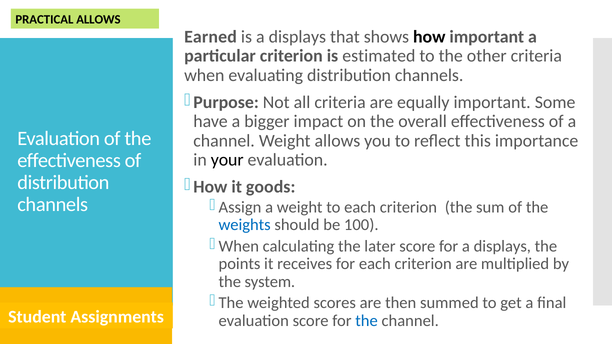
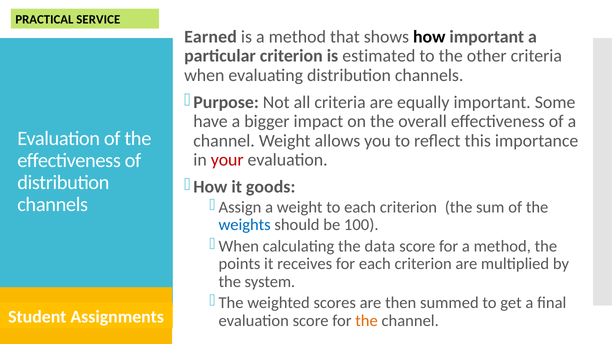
PRACTICAL ALLOWS: ALLOWS -> SERVICE (98, 20)
is a displays: displays -> method (297, 37)
your colour: black -> red (227, 160)
later: later -> data (380, 246)
for a displays: displays -> method (502, 246)
the colour: blue -> orange (367, 321)
